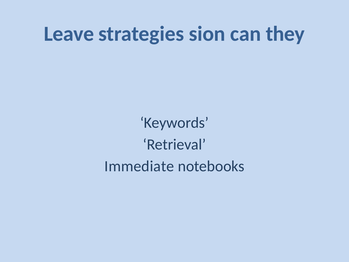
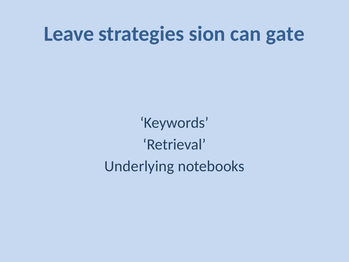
they: they -> gate (285, 34)
Immediate: Immediate -> Underlying (139, 166)
